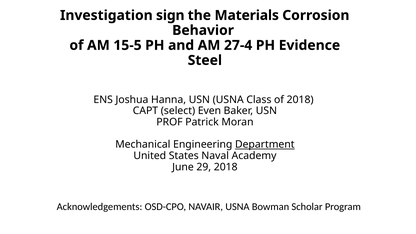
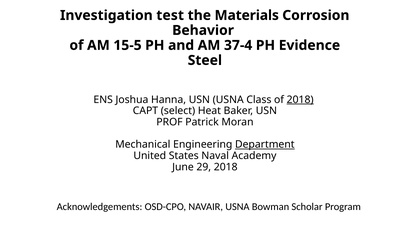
sign: sign -> test (170, 15)
27-4: 27-4 -> 37-4 (238, 45)
2018 underline: none -> present (300, 100)
Even: Even -> Heat (209, 111)
